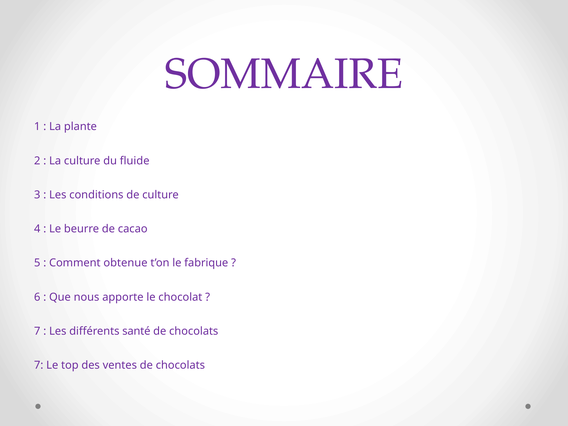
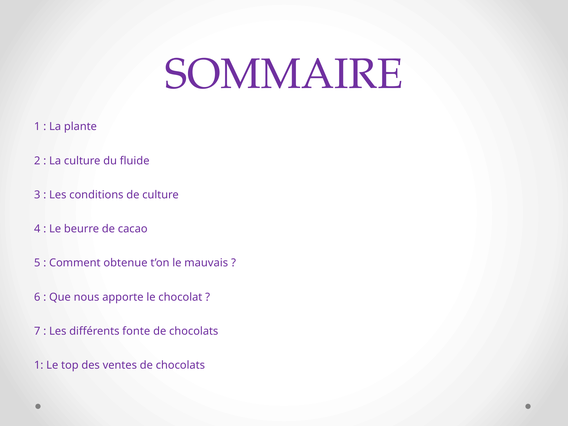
fabrique: fabrique -> mauvais (206, 263)
santé: santé -> fonte (136, 331)
7: 7 -> 1 (39, 365)
